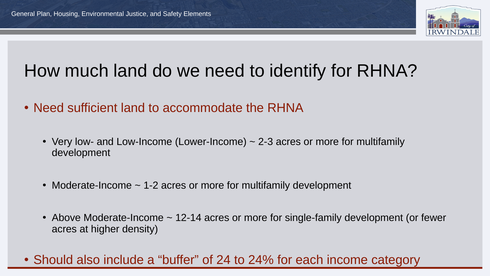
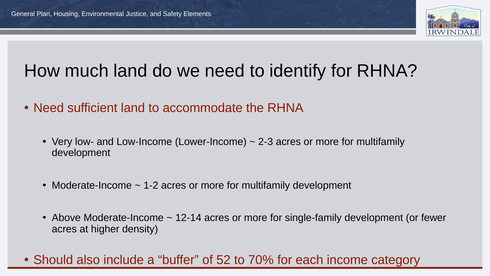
24: 24 -> 52 (223, 260)
24%: 24% -> 70% (261, 260)
